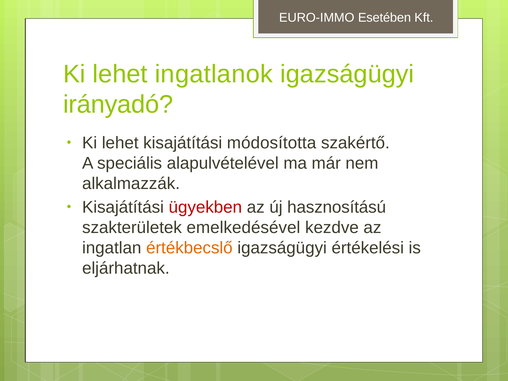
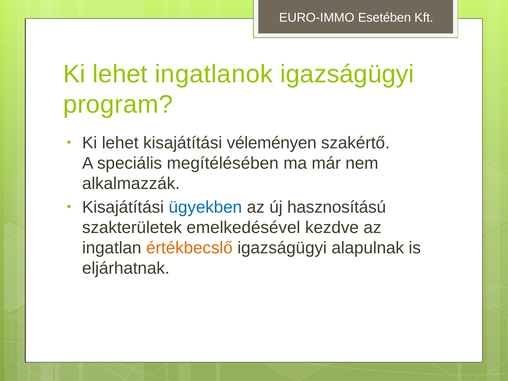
irányadó: irányadó -> program (118, 105)
módosította: módosította -> véleményen (272, 143)
alapulvételével: alapulvételével -> megítélésében (223, 163)
ügyekben colour: red -> blue (205, 207)
értékelési: értékelési -> alapulnak (368, 248)
